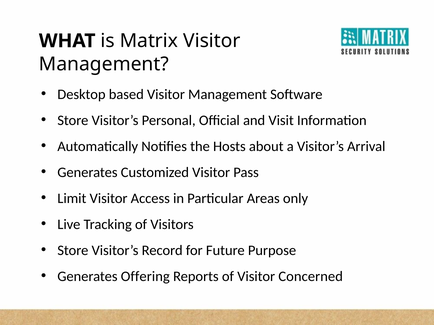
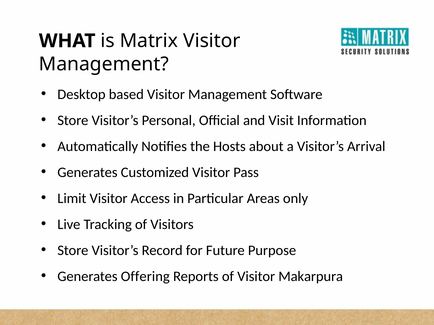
Concerned: Concerned -> Makarpura (311, 277)
